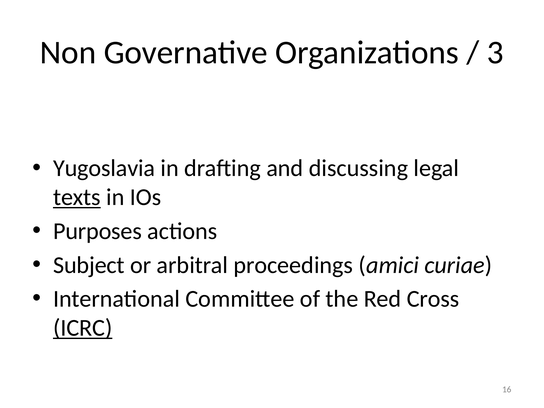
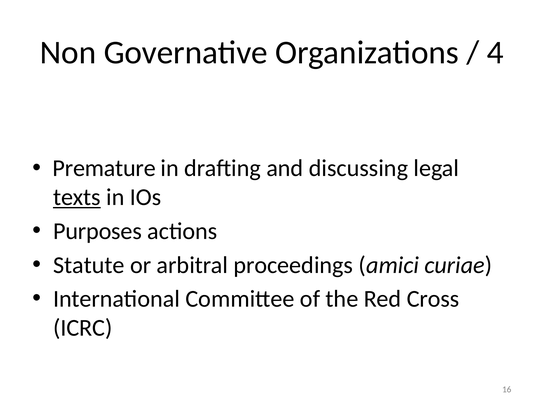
3: 3 -> 4 (495, 53)
Yugoslavia: Yugoslavia -> Premature (104, 168)
Subject: Subject -> Statute (89, 265)
ICRC underline: present -> none (83, 328)
